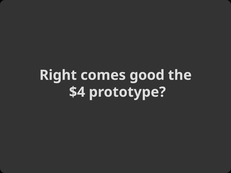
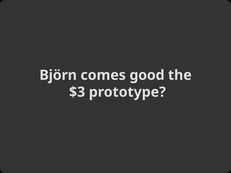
Right: Right -> Björn (58, 75)
$4: $4 -> $3 (77, 92)
